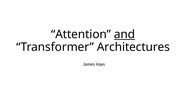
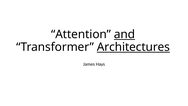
Architectures underline: none -> present (133, 47)
